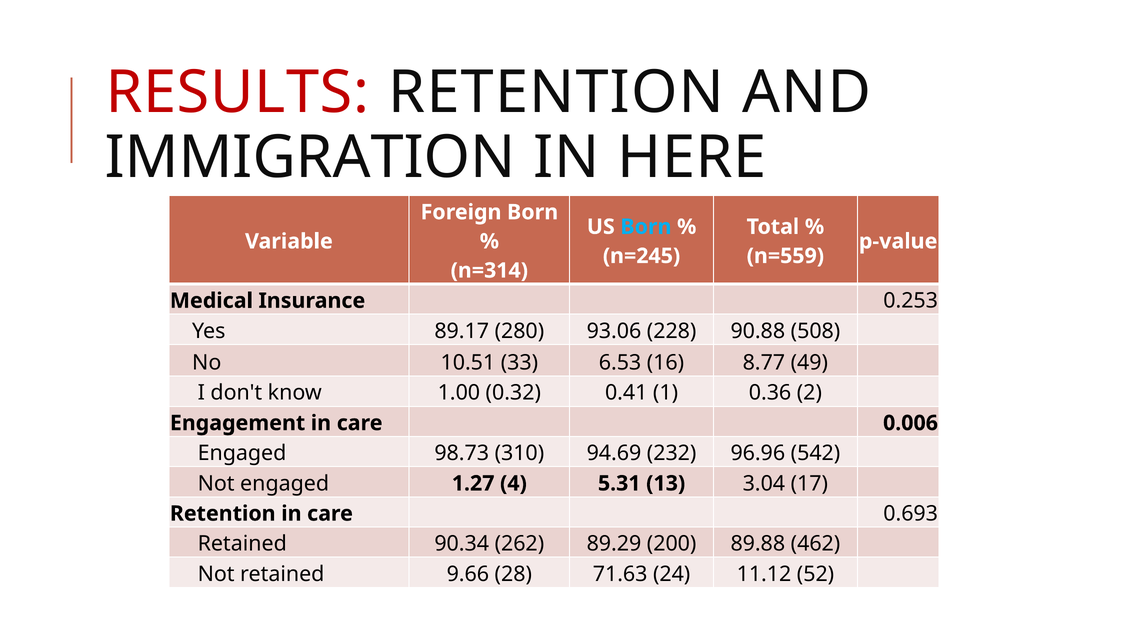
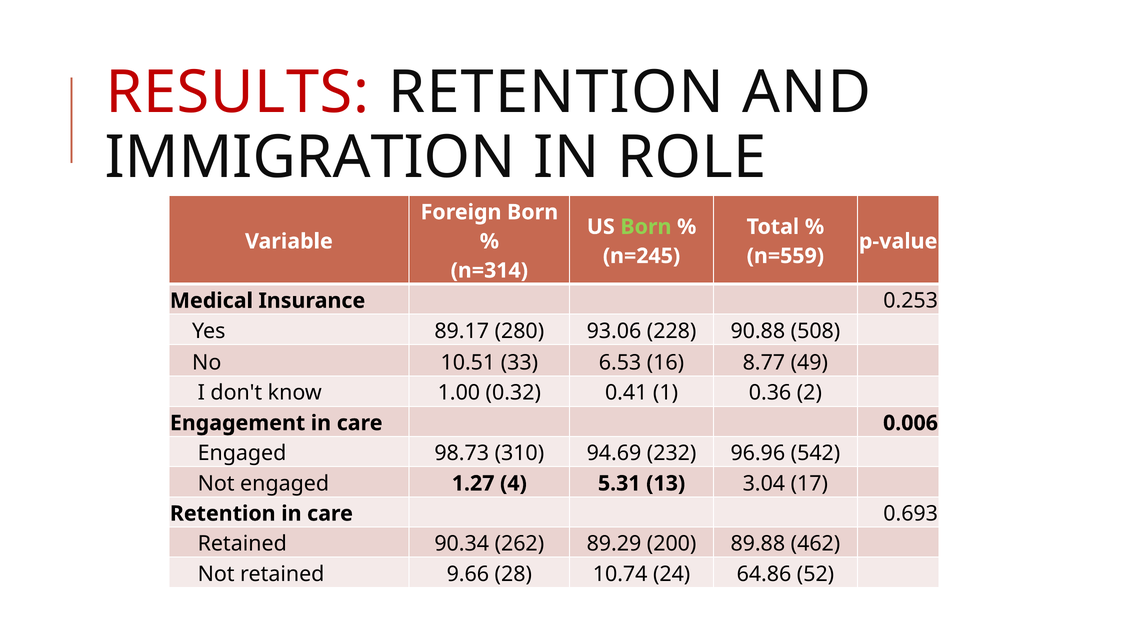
HERE: HERE -> ROLE (692, 157)
Born colour: light blue -> light green (646, 227)
71.63: 71.63 -> 10.74 (620, 574)
11.12: 11.12 -> 64.86 (764, 574)
